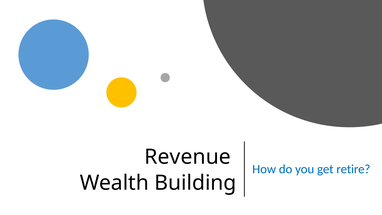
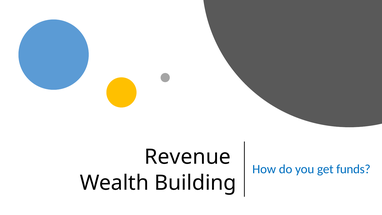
retire: retire -> funds (353, 169)
